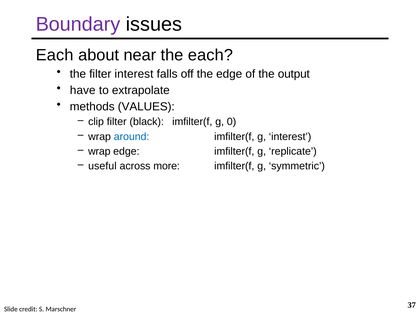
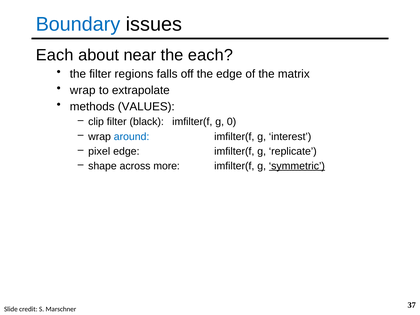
Boundary colour: purple -> blue (78, 24)
filter interest: interest -> regions (134, 74)
output: output -> matrix (294, 74)
have: have -> wrap (83, 90)
wrap: wrap -> pixel (99, 151)
useful: useful -> shape (102, 166)
symmetric underline: none -> present (297, 166)
